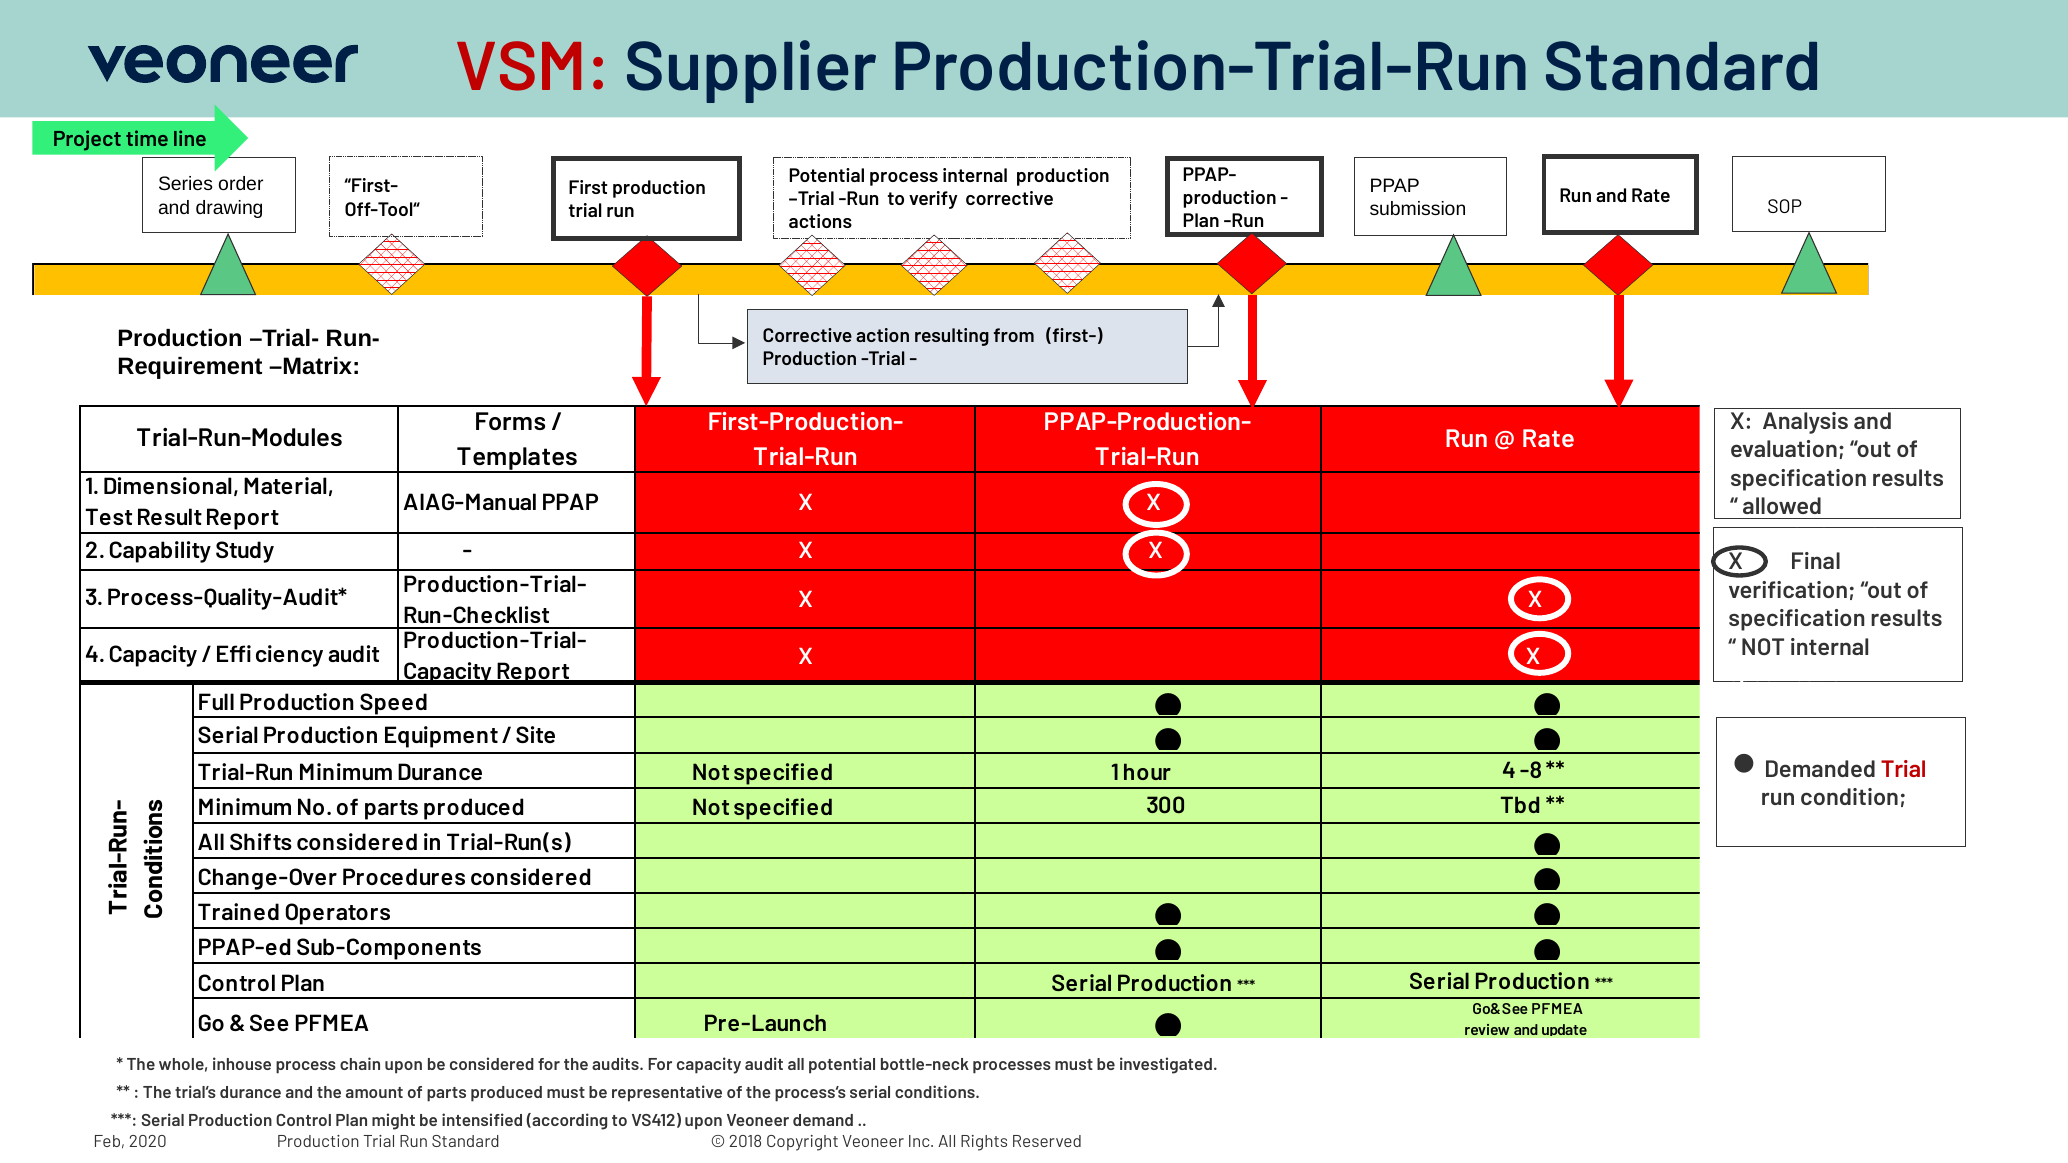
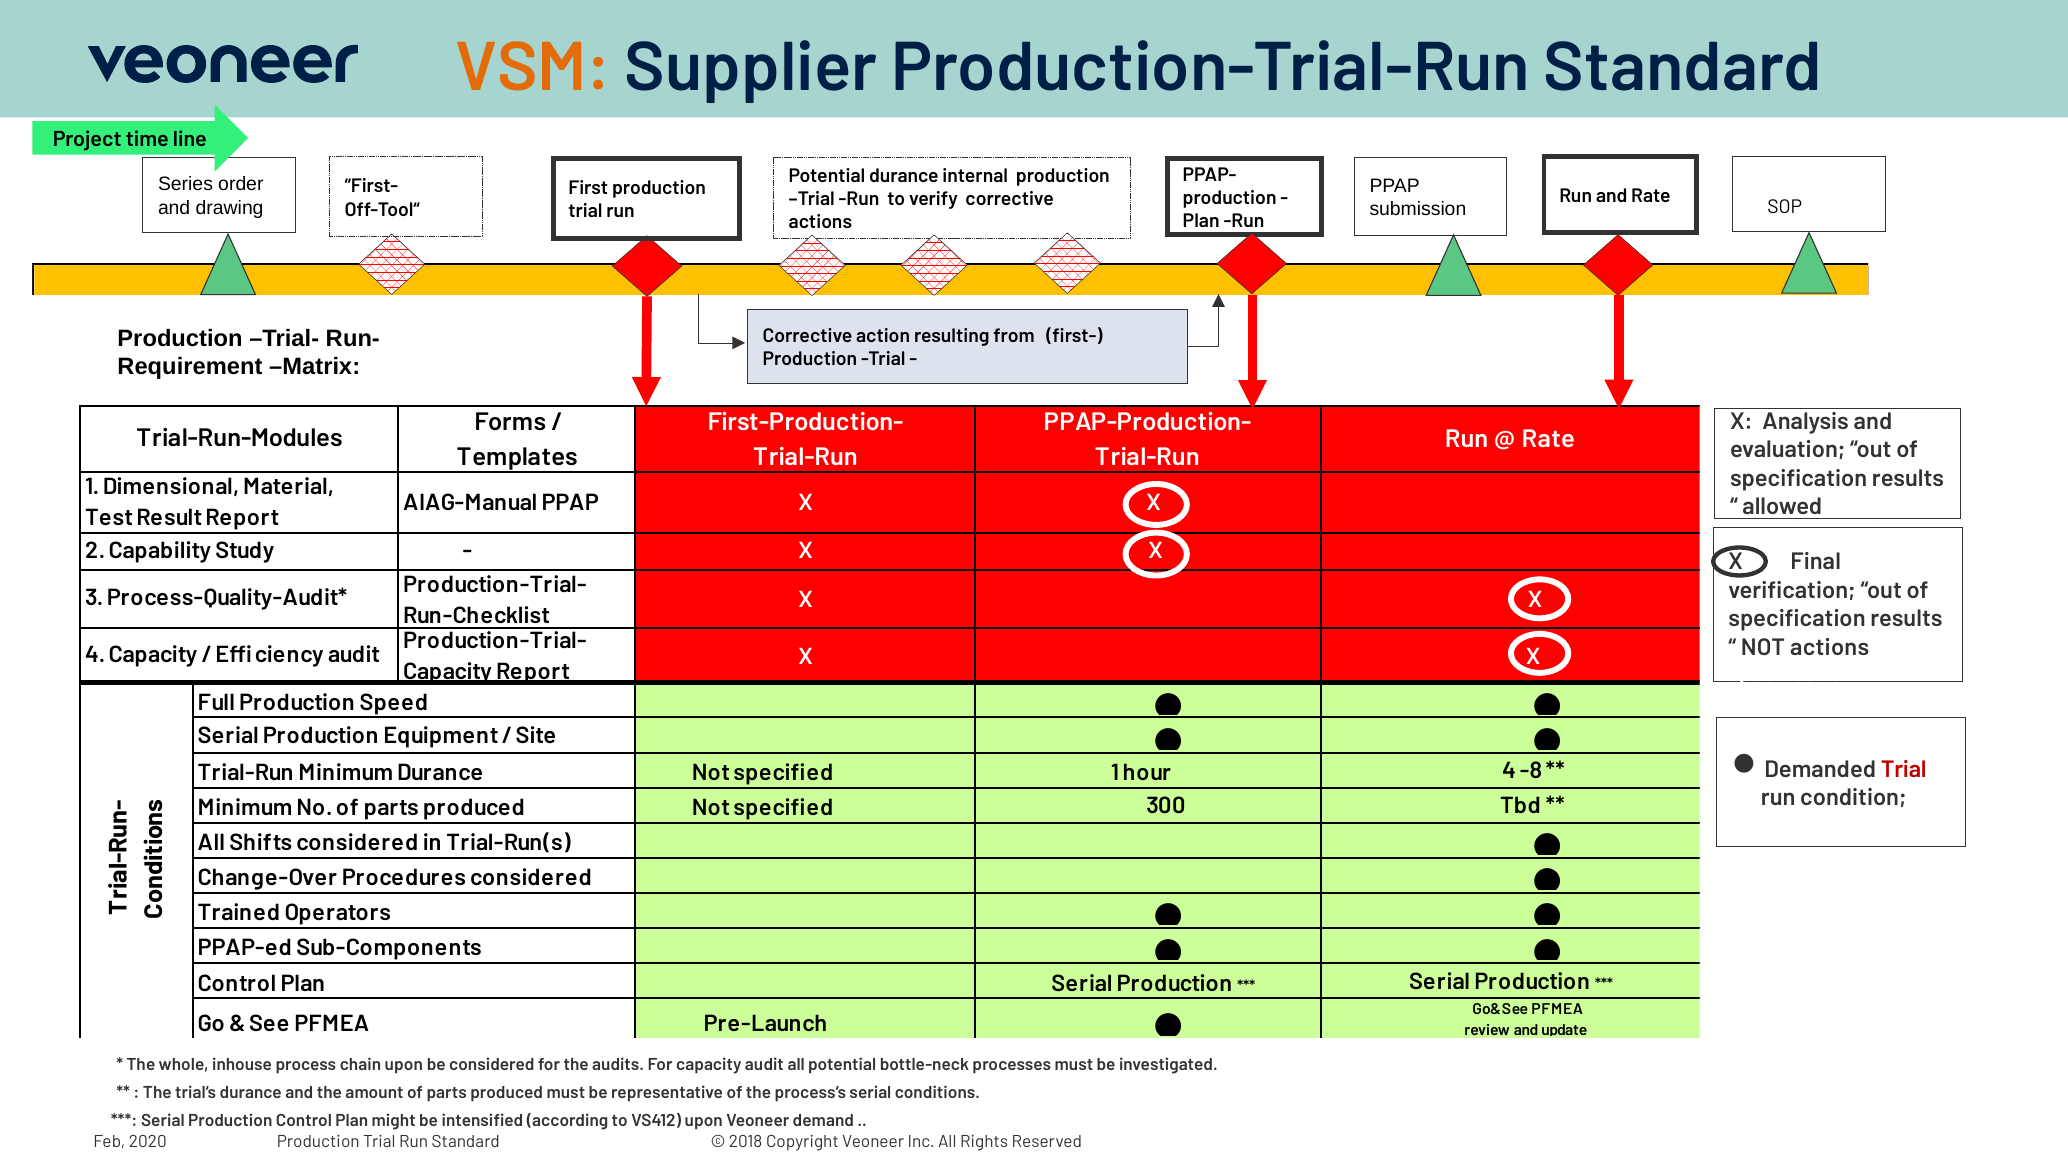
VSM colour: red -> orange (534, 68)
Potential process: process -> durance (904, 176)
NOT internal: internal -> actions (1830, 648)
